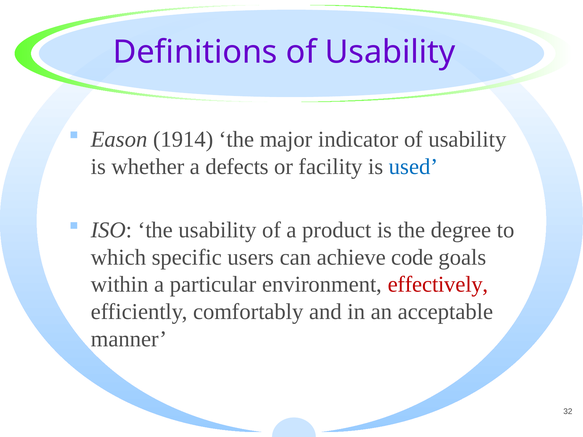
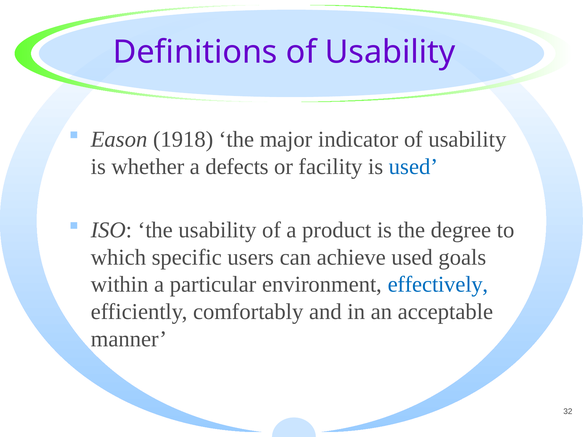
1914: 1914 -> 1918 (183, 139)
achieve code: code -> used (412, 257)
effectively colour: red -> blue (438, 285)
